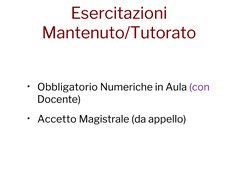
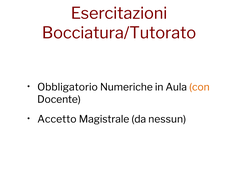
Mantenuto/Tutorato: Mantenuto/Tutorato -> Bocciatura/Tutorato (119, 33)
con colour: purple -> orange (199, 87)
appello: appello -> nessun (167, 119)
